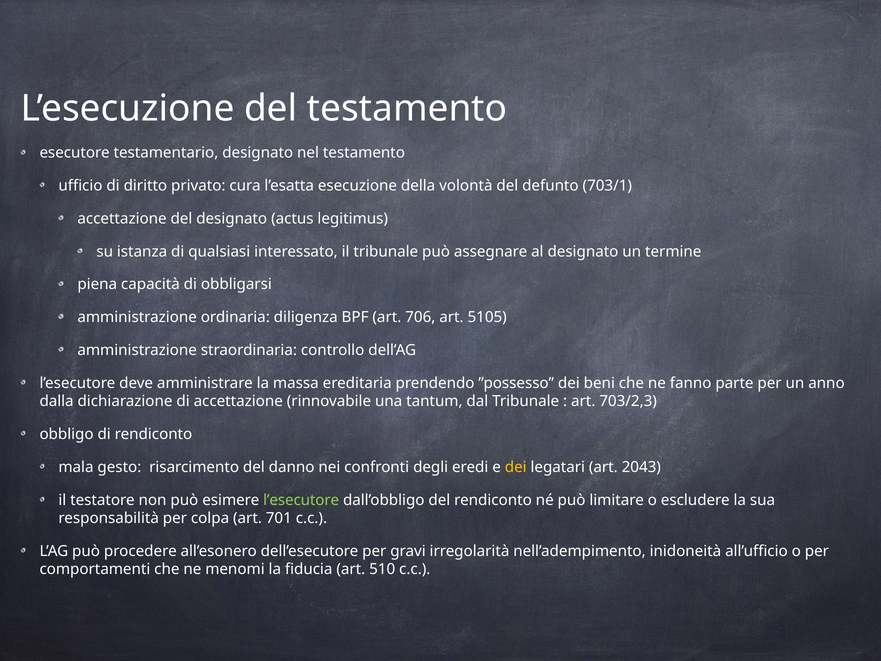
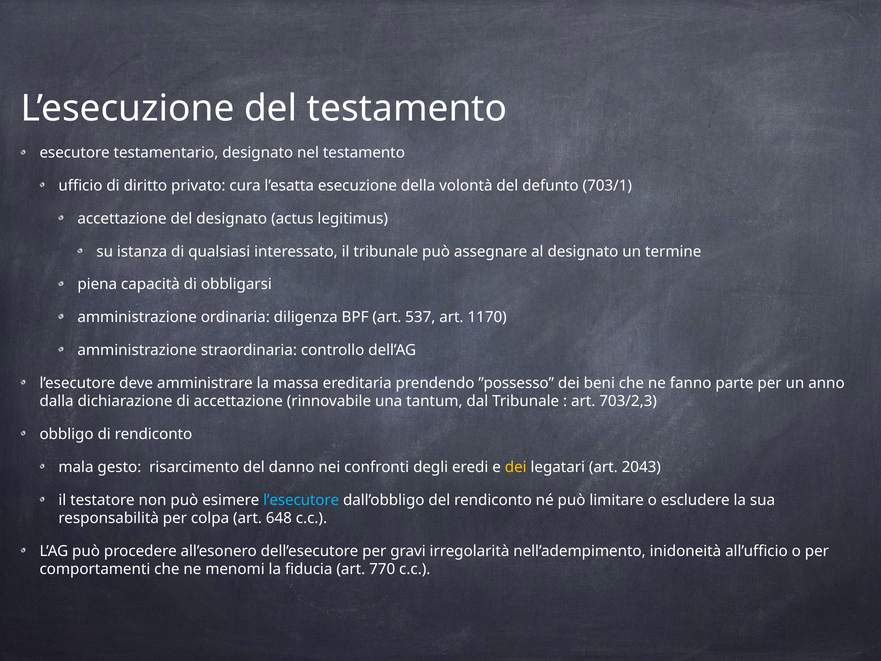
706: 706 -> 537 (420, 317)
5105: 5105 -> 1170 (487, 317)
l’esecutore colour: light green -> light blue (301, 500)
701: 701 -> 648 (279, 518)
510: 510 -> 770 (382, 569)
